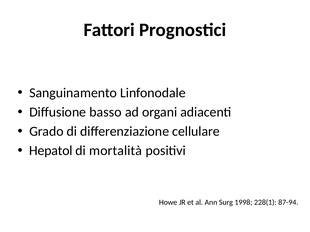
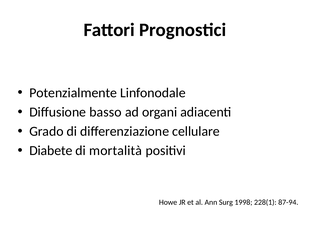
Sanguinamento: Sanguinamento -> Potenzialmente (73, 93)
Hepatol: Hepatol -> Diabete (51, 151)
